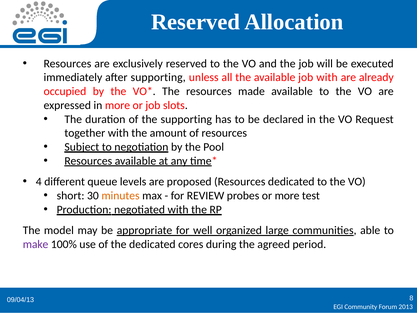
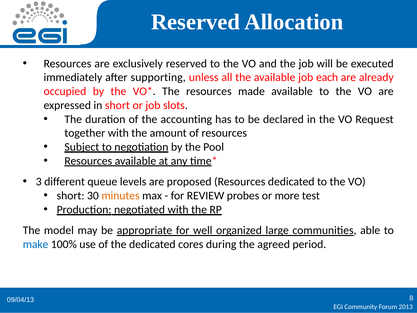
job with: with -> each (327, 77)
in more: more -> short (117, 105)
the supporting: supporting -> accounting (186, 119)
4: 4 -> 3 (39, 182)
make colour: purple -> blue (36, 244)
